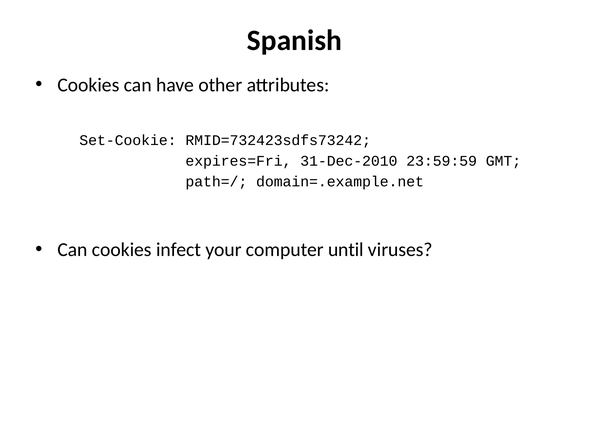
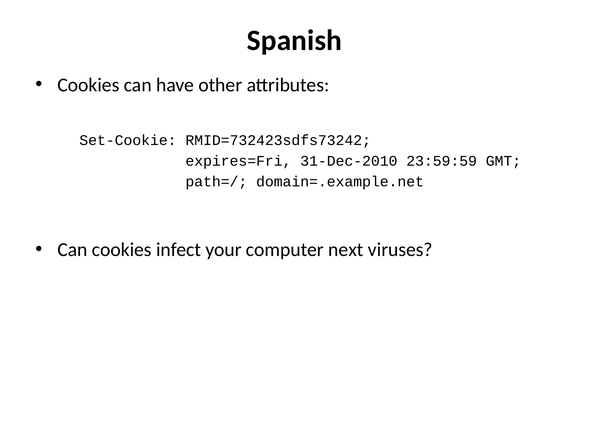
until: until -> next (346, 250)
